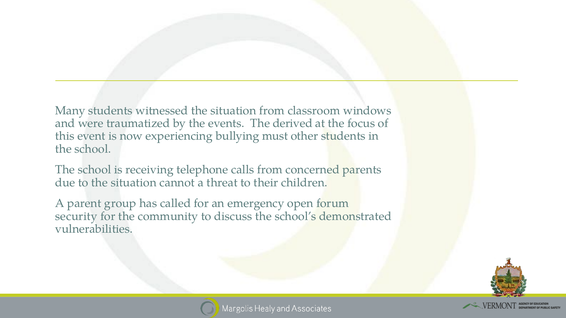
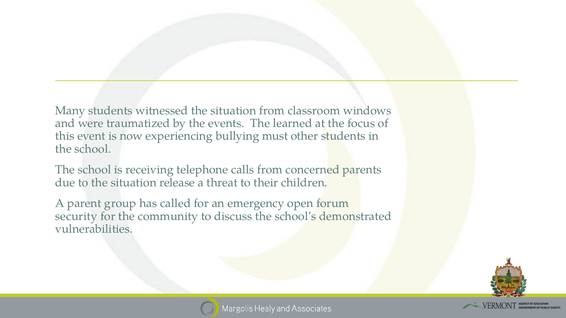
derived: derived -> learned (293, 123)
cannot: cannot -> release (177, 183)
